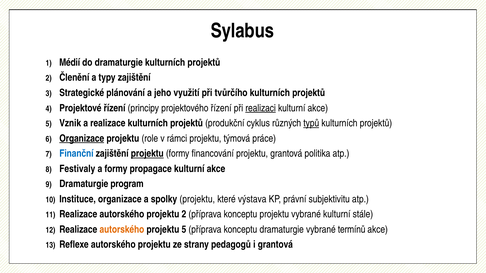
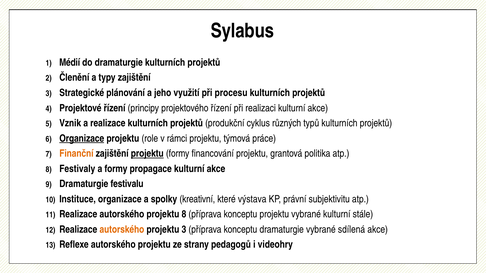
tvůrčího: tvůrčího -> procesu (231, 93)
realizaci underline: present -> none (261, 108)
typů underline: present -> none (311, 123)
Finanční colour: blue -> orange (76, 154)
program: program -> festivalu (127, 184)
spolky projektu: projektu -> kreativní (197, 199)
projektu 2: 2 -> 8 (184, 215)
projektu 5: 5 -> 3 (184, 230)
termínů: termínů -> sdílená (352, 230)
i grantová: grantová -> videohry (275, 245)
